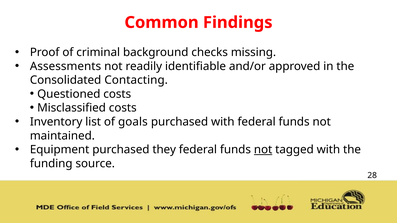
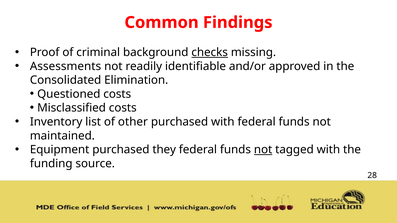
checks underline: none -> present (210, 52)
Contacting: Contacting -> Elimination (136, 80)
goals: goals -> other (133, 122)
